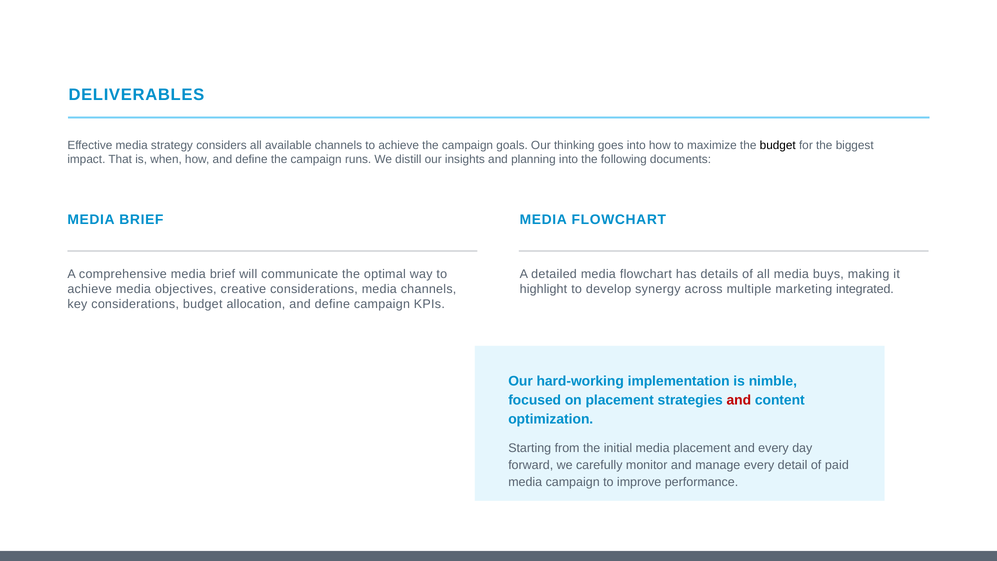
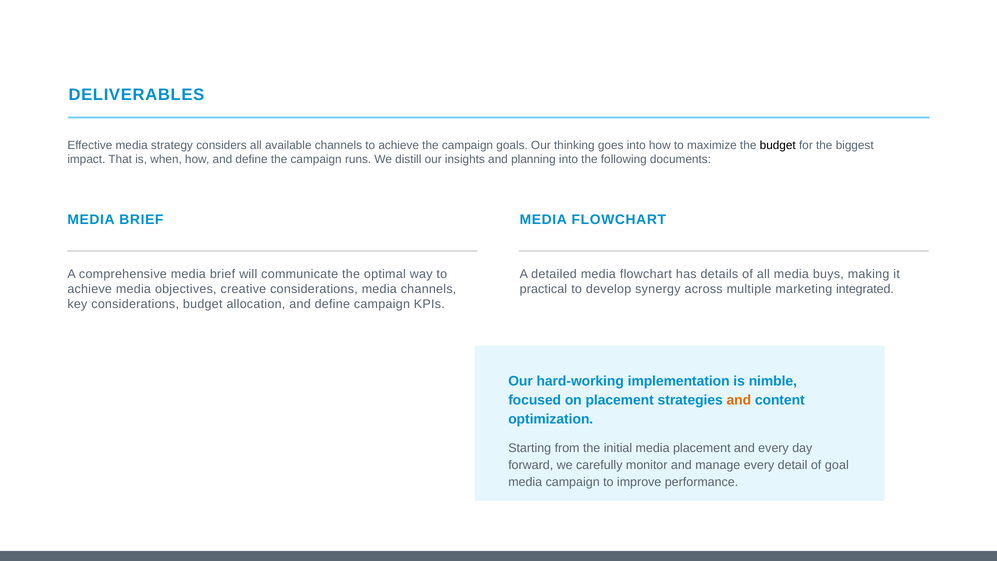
highlight: highlight -> practical (543, 289)
and colour: red -> orange (739, 400)
paid: paid -> goal (837, 465)
